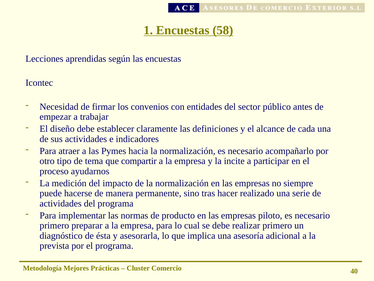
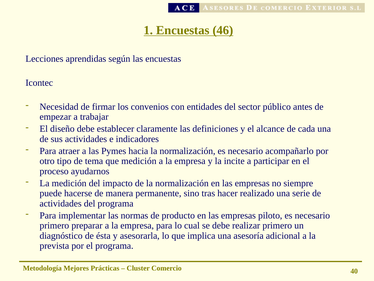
58: 58 -> 46 (223, 30)
que compartir: compartir -> medición (139, 161)
